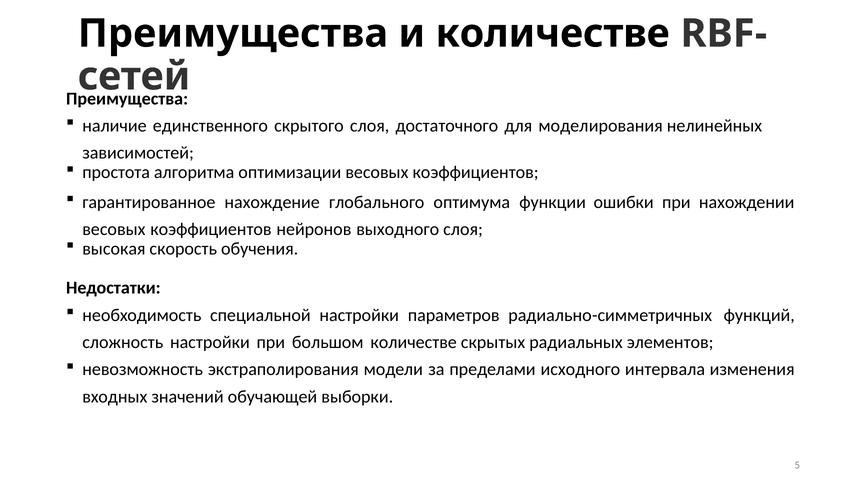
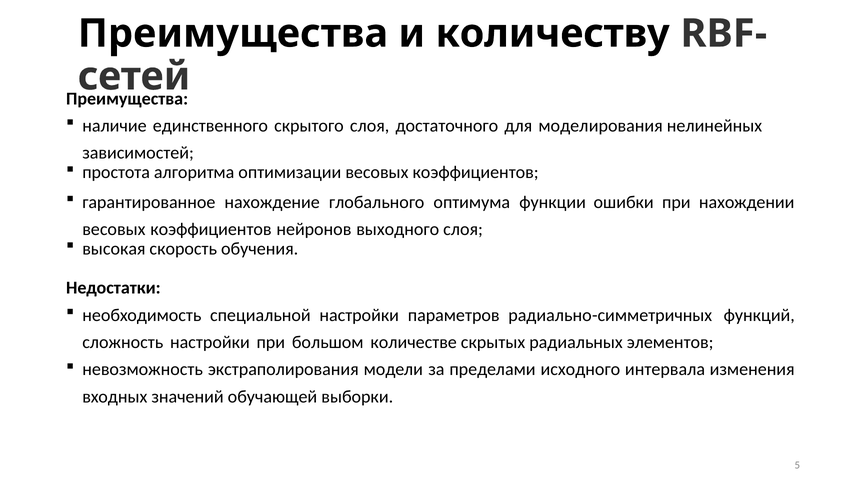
и количестве: количестве -> количеству (553, 34)
